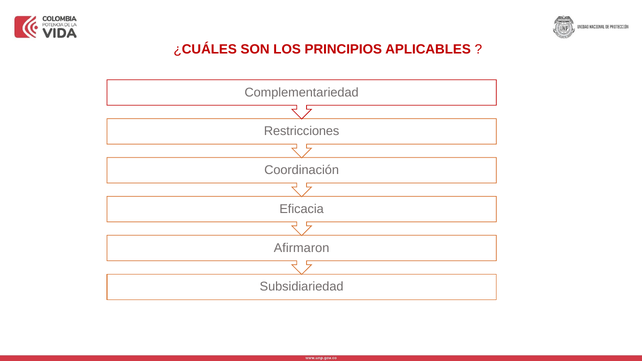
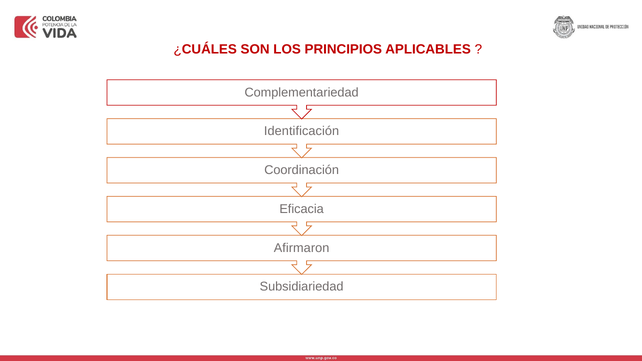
Restricciones: Restricciones -> Identificación (302, 131)
